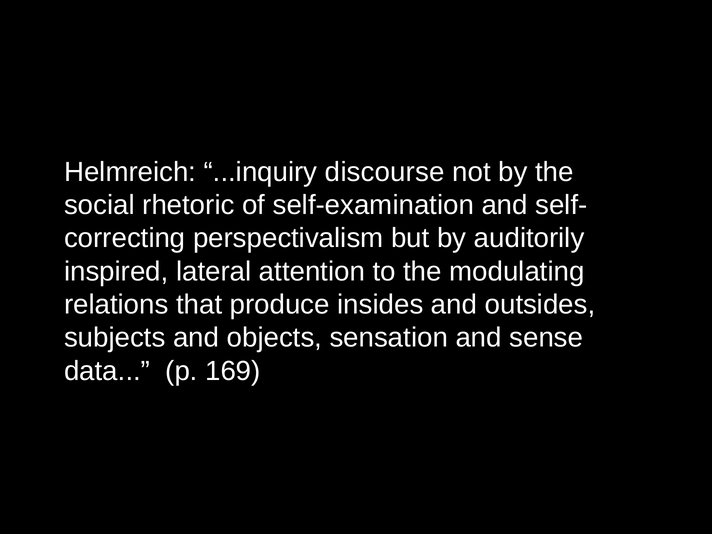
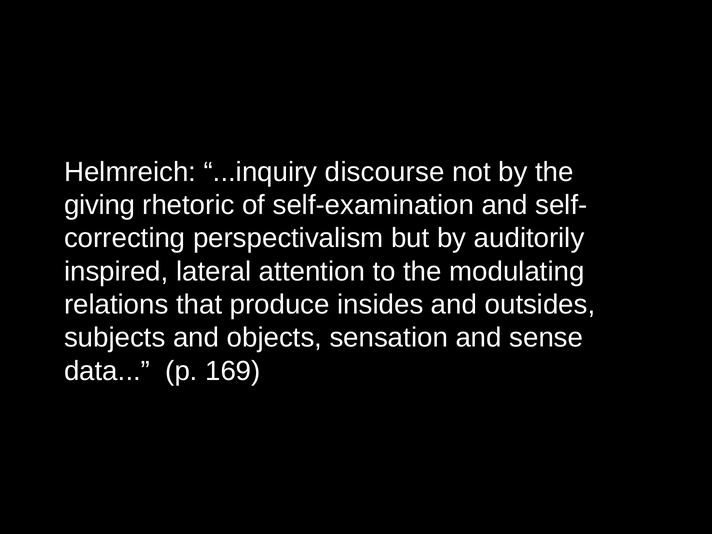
social: social -> giving (100, 205)
